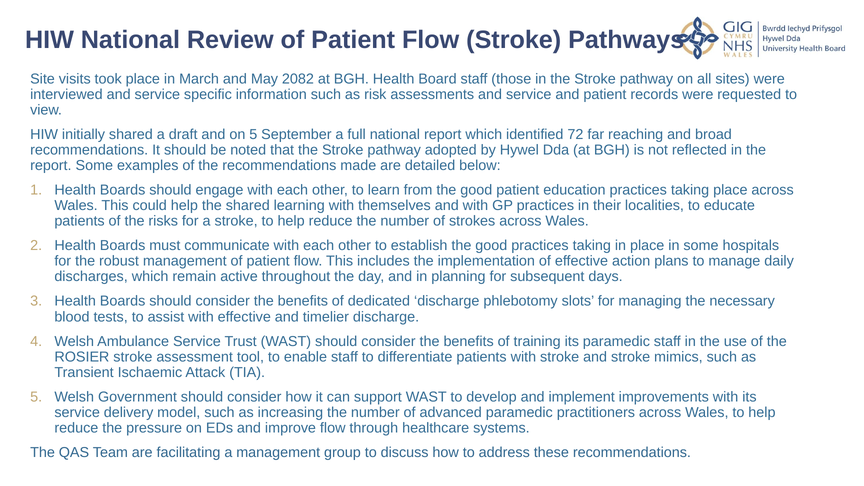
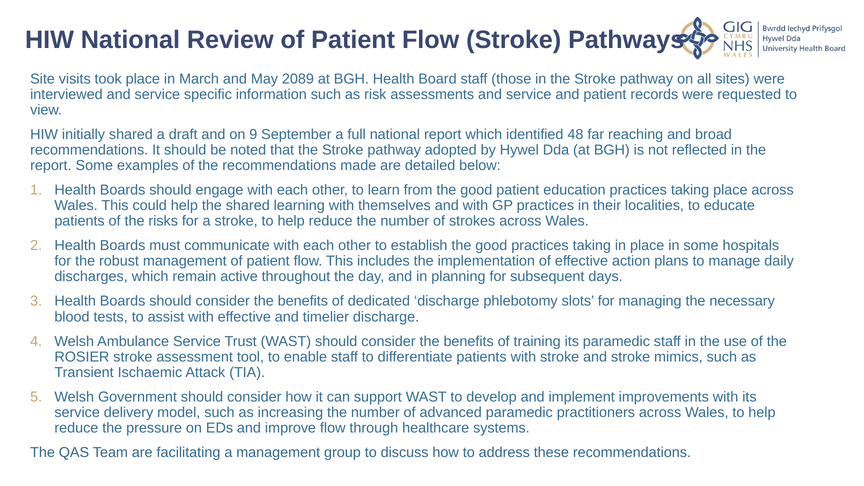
2082: 2082 -> 2089 (298, 79)
on 5: 5 -> 9 (253, 134)
72: 72 -> 48 (575, 134)
